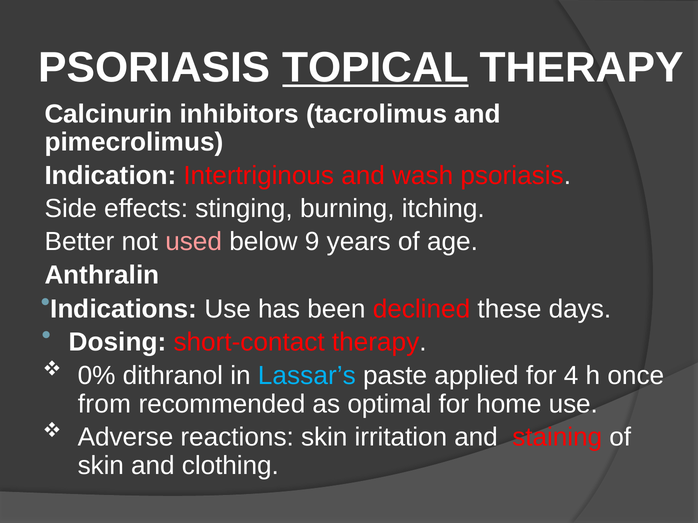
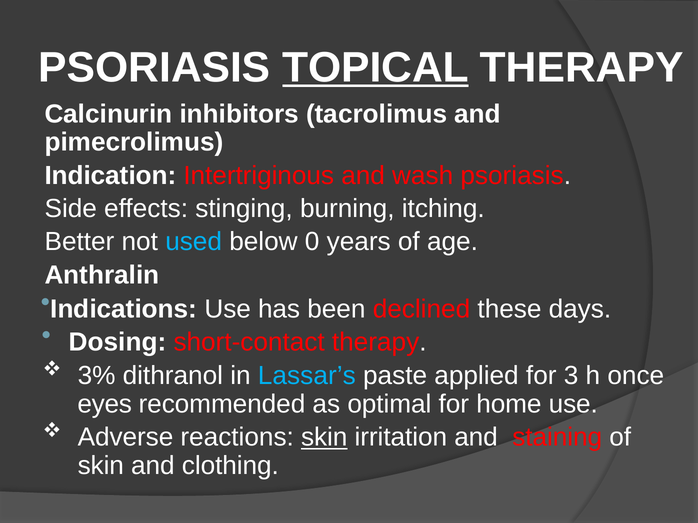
used colour: pink -> light blue (194, 242)
9: 9 -> 0 (312, 242)
0%: 0% -> 3% (97, 376)
4: 4 -> 3 (571, 376)
from: from -> eyes (105, 404)
skin underline: none -> present (324, 438)
